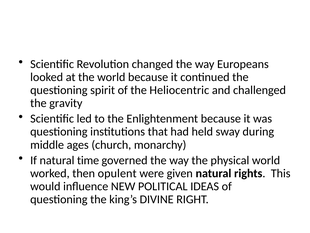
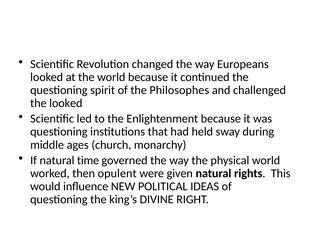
Heliocentric: Heliocentric -> Philosophes (179, 90)
the gravity: gravity -> looked (66, 103)
